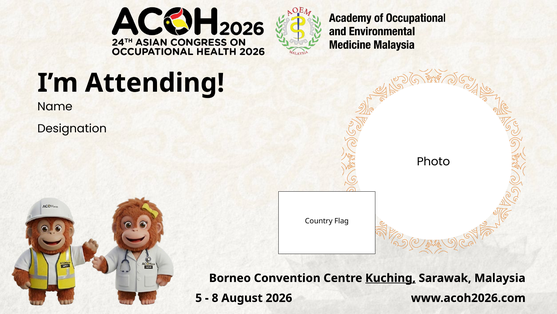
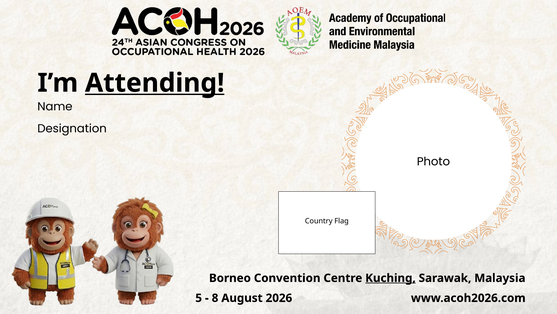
Attending underline: none -> present (155, 83)
